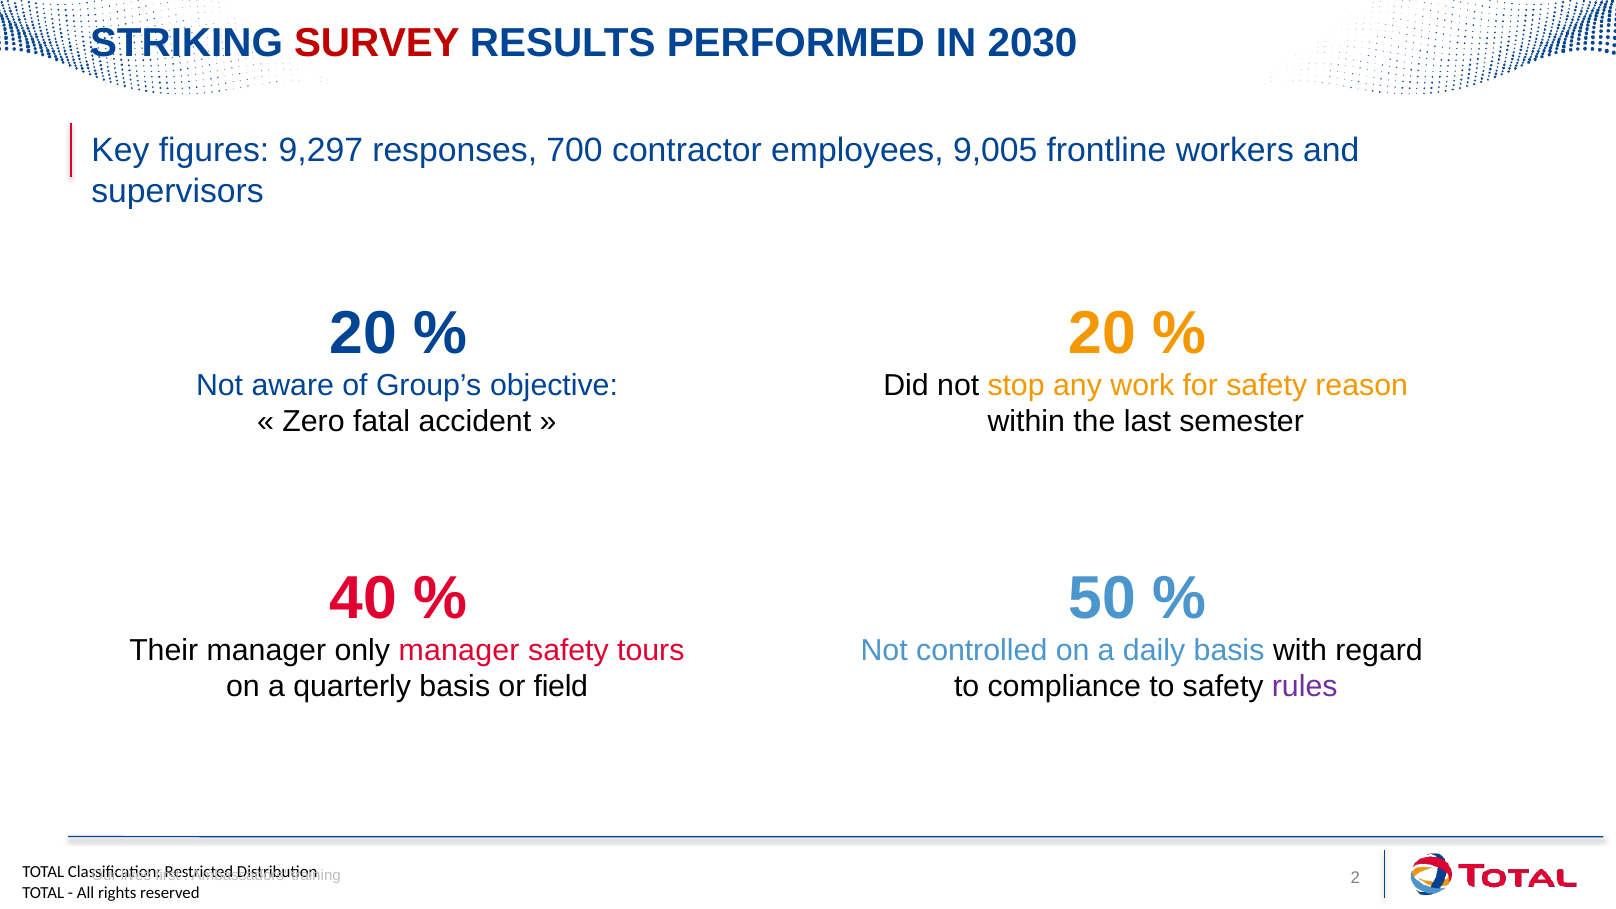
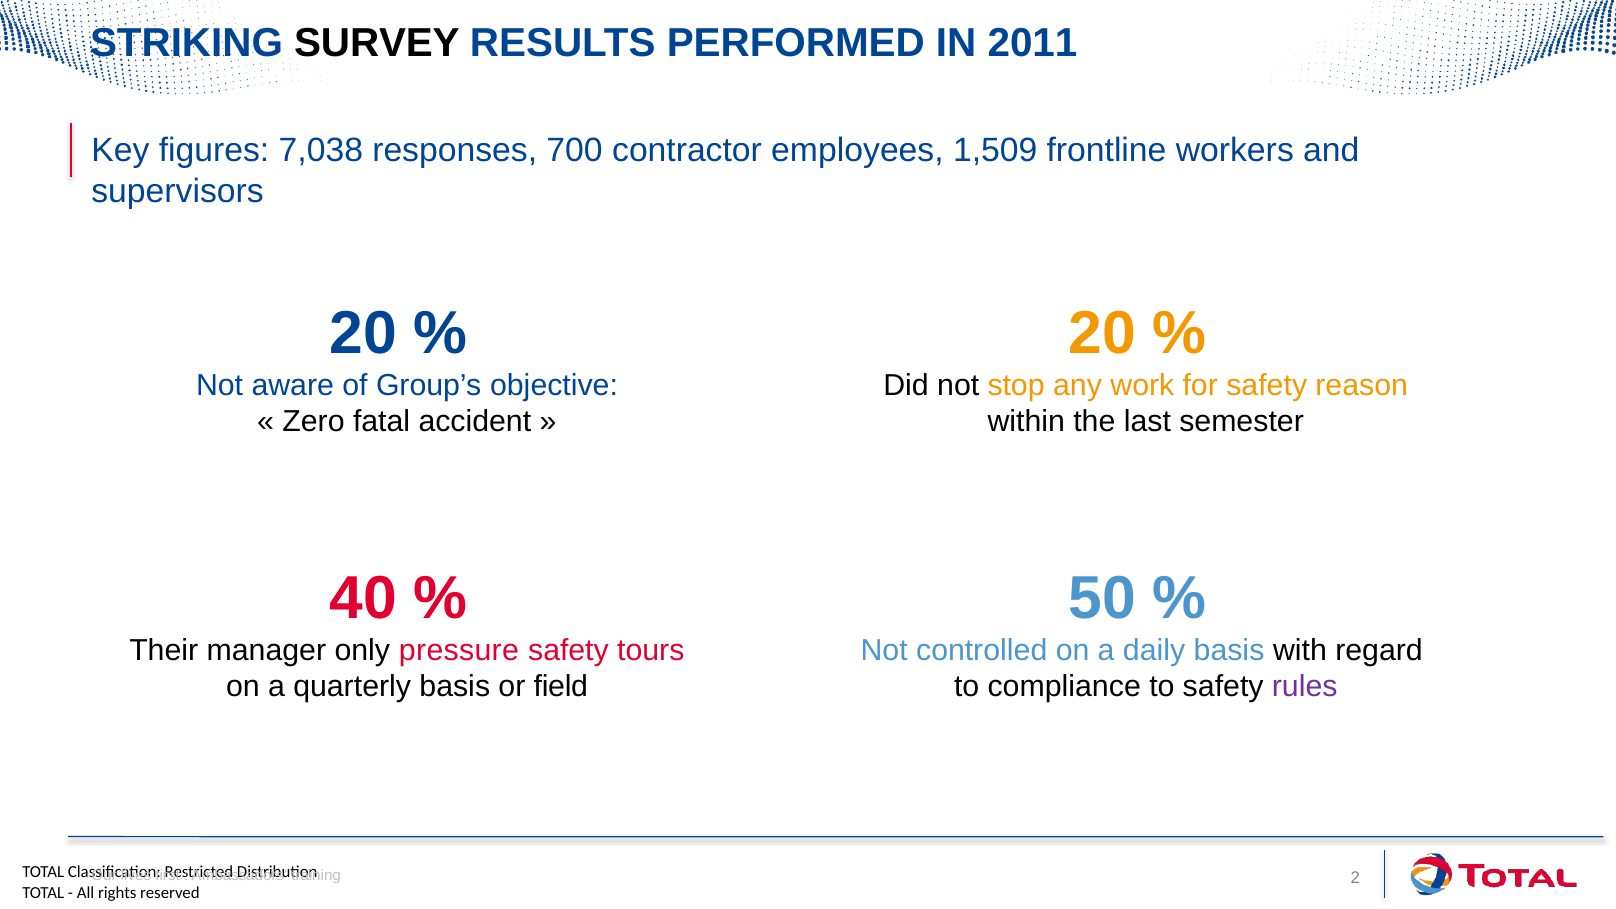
SURVEY colour: red -> black (377, 44)
2030: 2030 -> 2011 (1032, 44)
9,297: 9,297 -> 7,038 (321, 151)
9,005: 9,005 -> 1,509 (995, 151)
only manager: manager -> pressure (459, 650)
